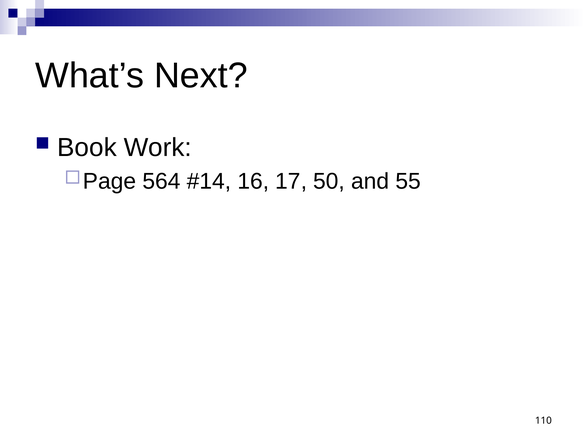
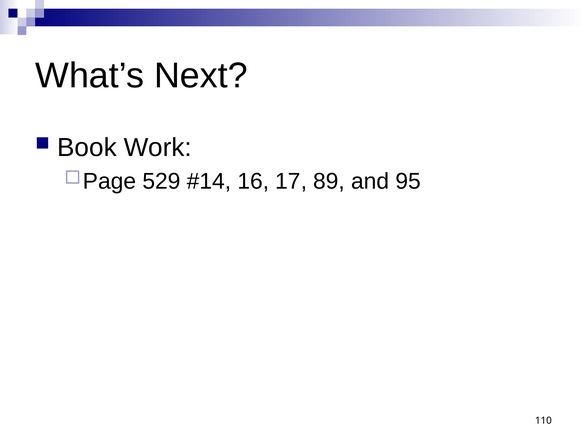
564: 564 -> 529 (161, 181)
50: 50 -> 89 (329, 181)
55: 55 -> 95 (408, 181)
